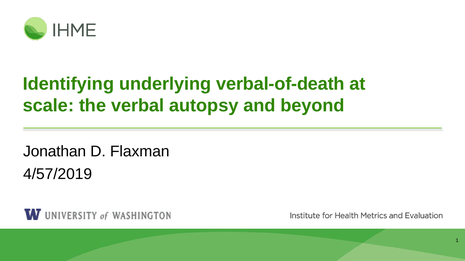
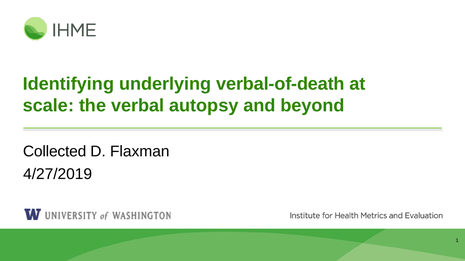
Jonathan: Jonathan -> Collected (55, 152)
4/57/2019: 4/57/2019 -> 4/27/2019 (58, 174)
